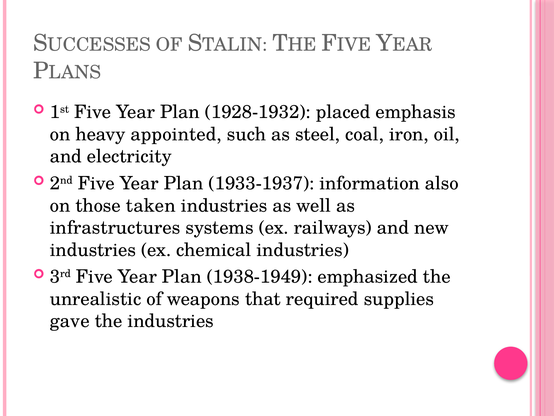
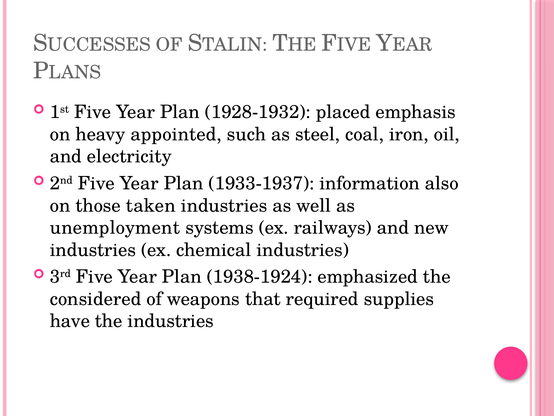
infrastructures: infrastructures -> unemployment (115, 227)
1938-1949: 1938-1949 -> 1938-1924 (260, 276)
unrealistic: unrealistic -> considered (96, 299)
gave: gave -> have (70, 321)
